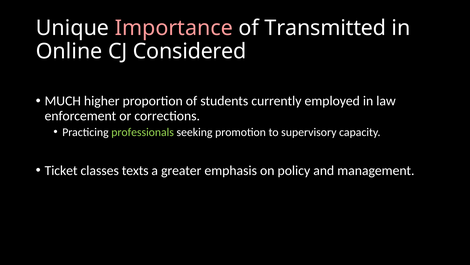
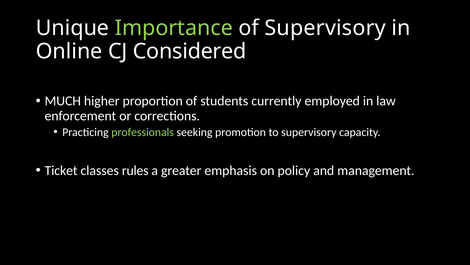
Importance colour: pink -> light green (174, 28)
of Transmitted: Transmitted -> Supervisory (325, 28)
texts: texts -> rules (135, 170)
